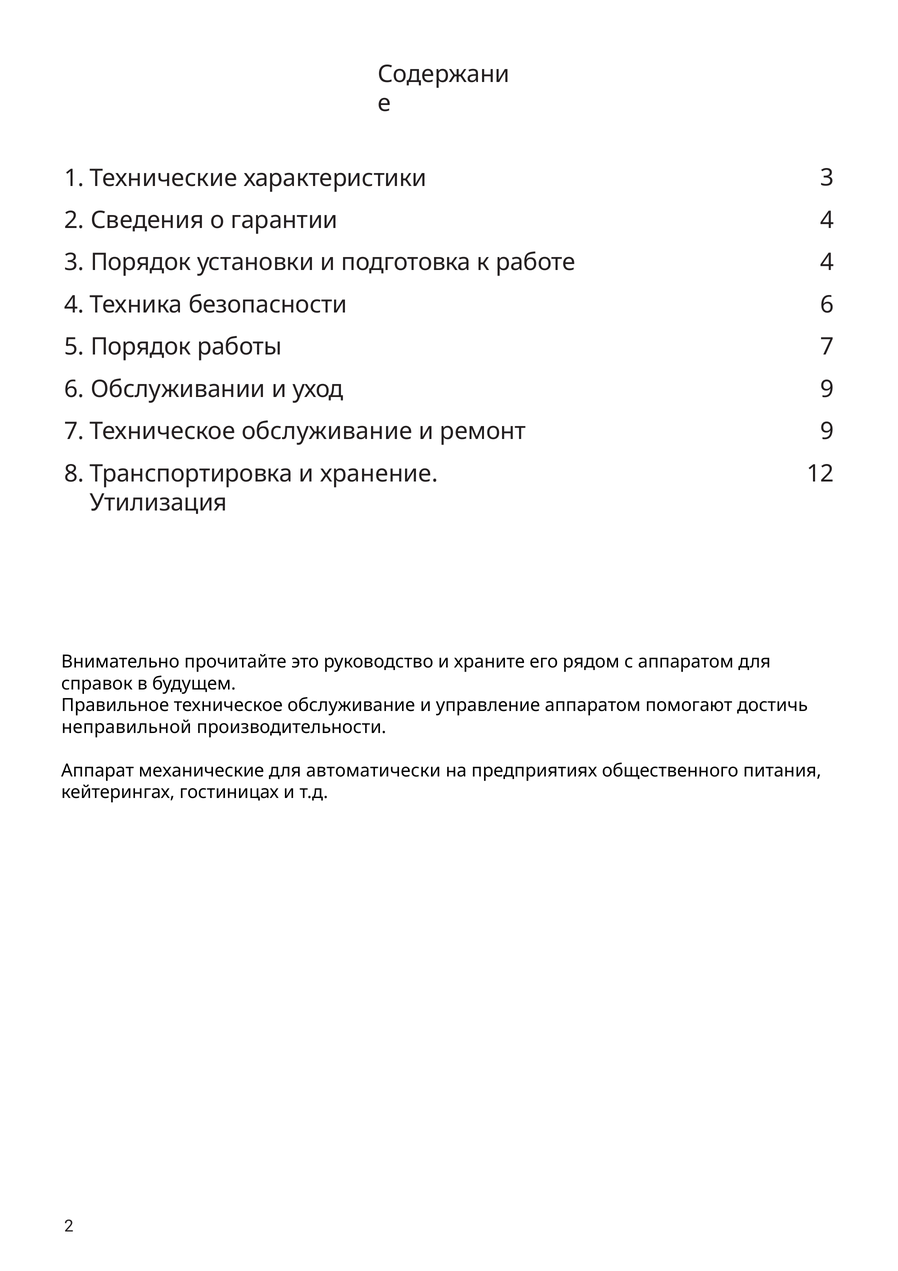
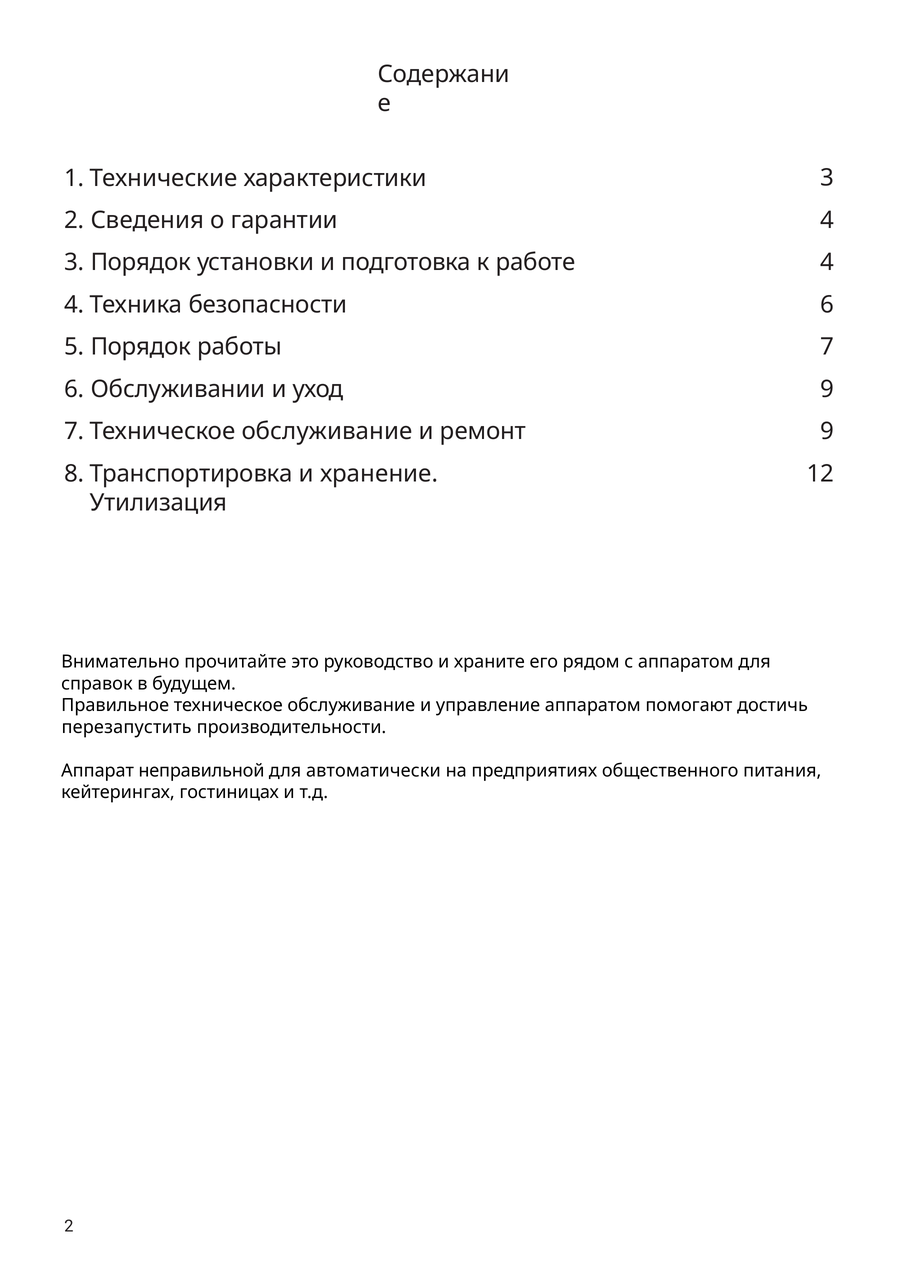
неправильной: неправильной -> перезапустить (127, 727)
механические: механические -> неправильной (201, 771)
